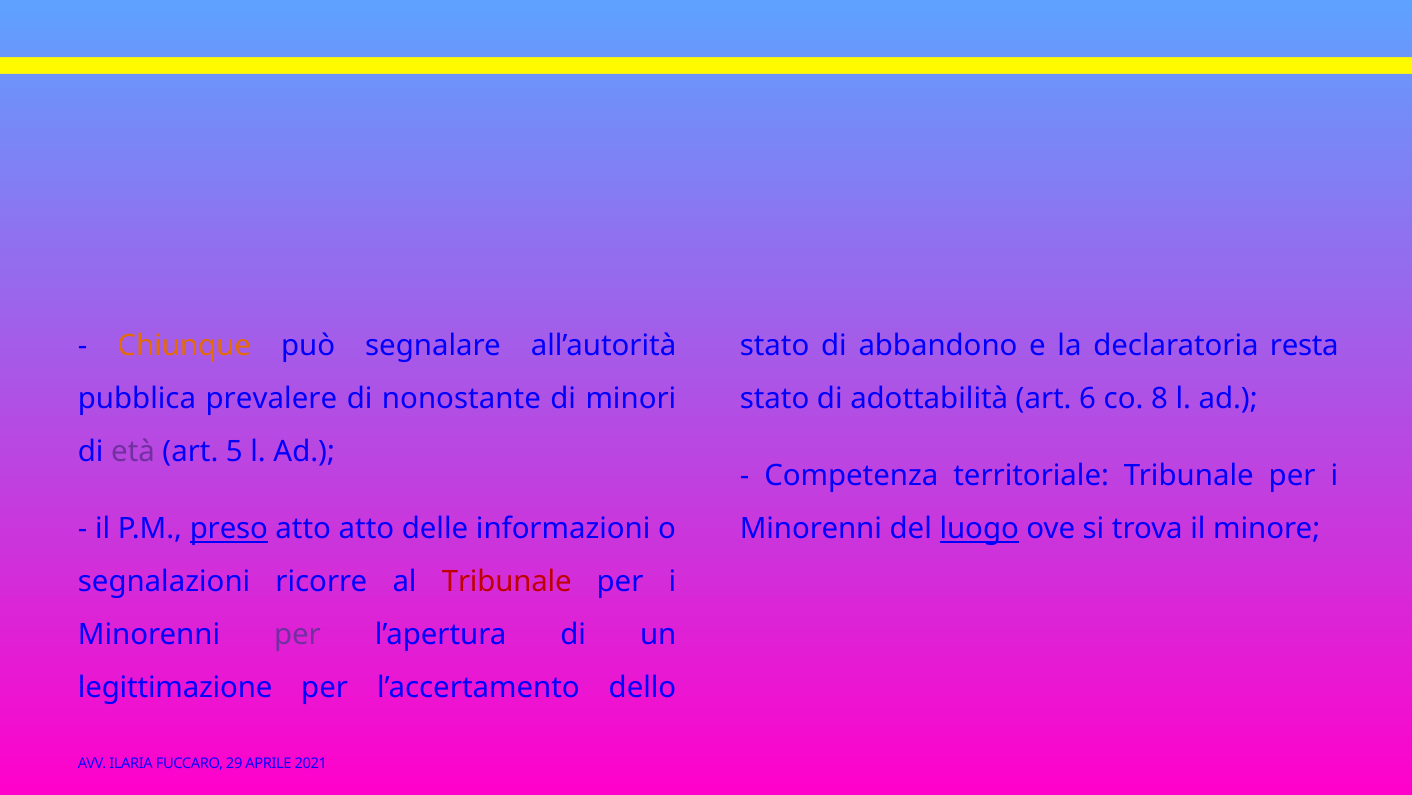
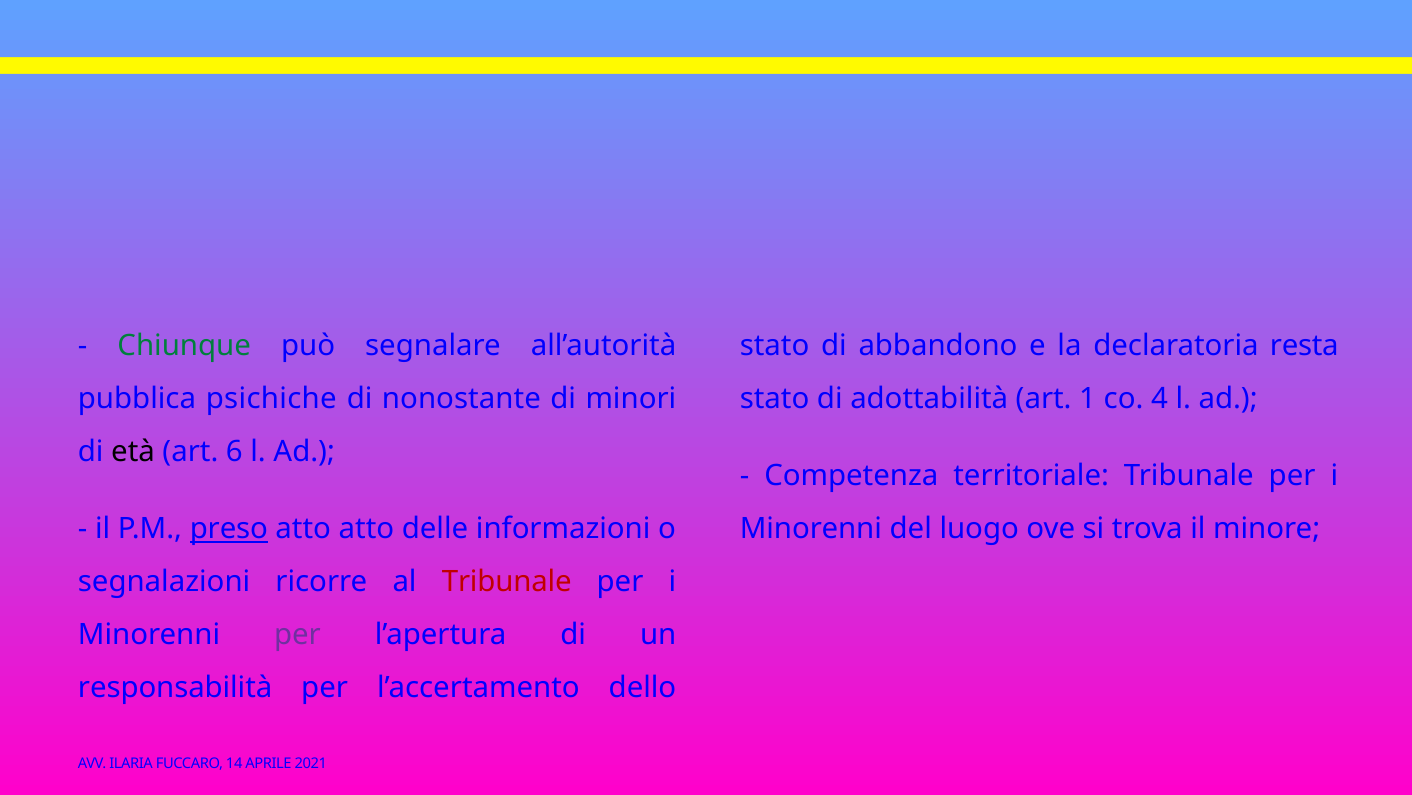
Chiunque colour: orange -> green (184, 345)
prevalere: prevalere -> psichiche (271, 398)
6: 6 -> 1 (1088, 398)
8: 8 -> 4 (1159, 398)
età colour: purple -> black (133, 451)
5: 5 -> 6 (234, 451)
luogo underline: present -> none (979, 529)
legittimazione: legittimazione -> responsabilità (175, 687)
29: 29 -> 14 (234, 763)
